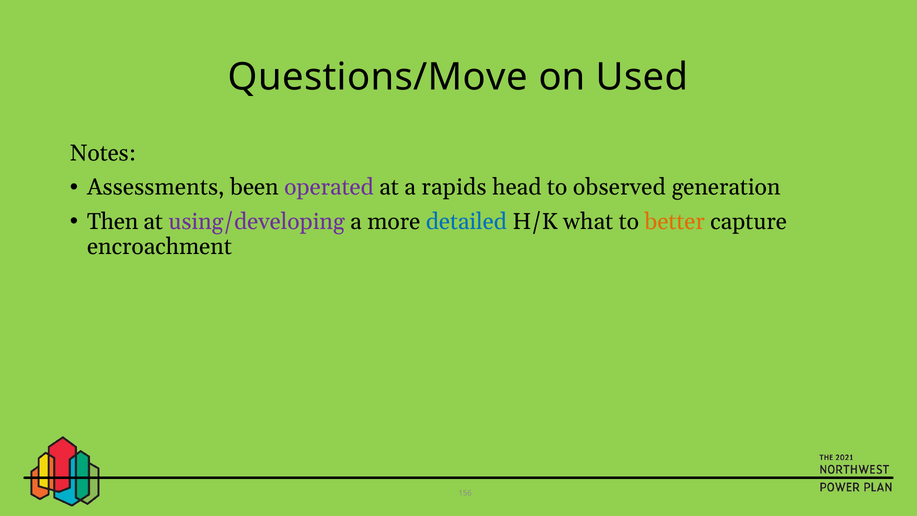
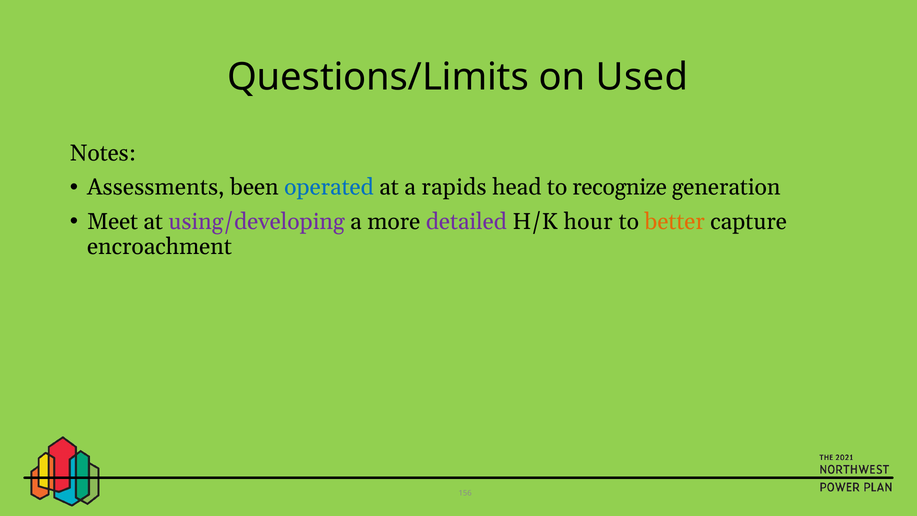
Questions/Move: Questions/Move -> Questions/Limits (378, 77)
operated colour: purple -> blue (329, 187)
observed: observed -> recognize (620, 187)
Then: Then -> Meet (113, 222)
detailed colour: blue -> purple (466, 222)
what: what -> hour (588, 222)
